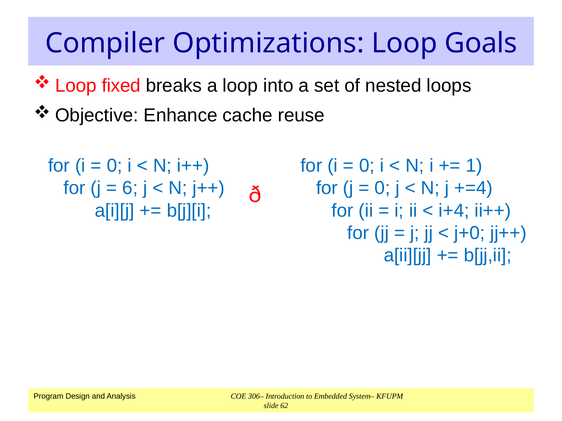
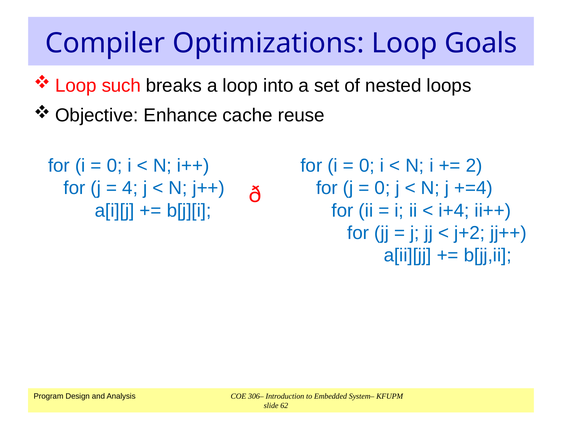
fixed: fixed -> such (121, 86)
1: 1 -> 2 (474, 166)
6: 6 -> 4 (130, 188)
j+0: j+0 -> j+2 (470, 233)
